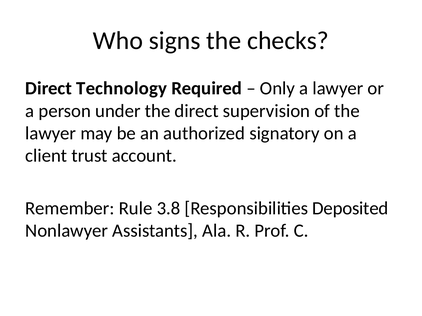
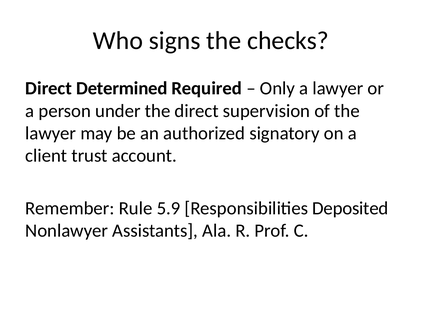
Technology: Technology -> Determined (122, 89)
3.8: 3.8 -> 5.9 (169, 209)
